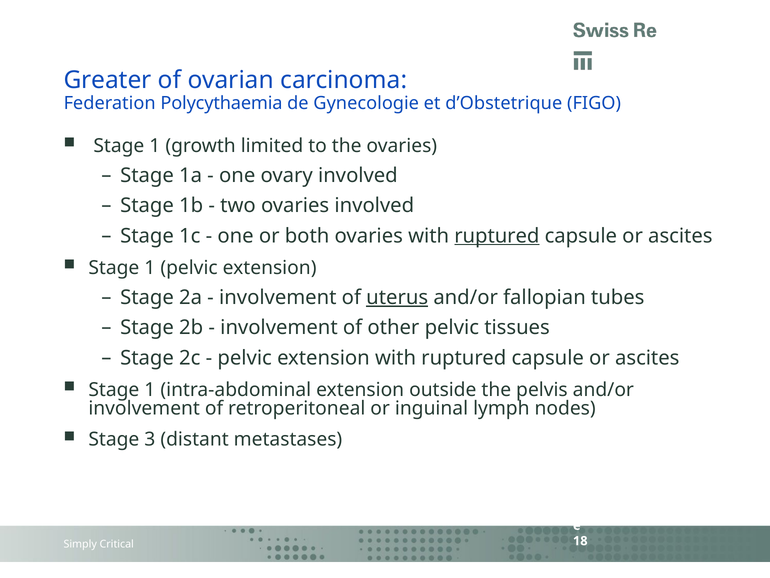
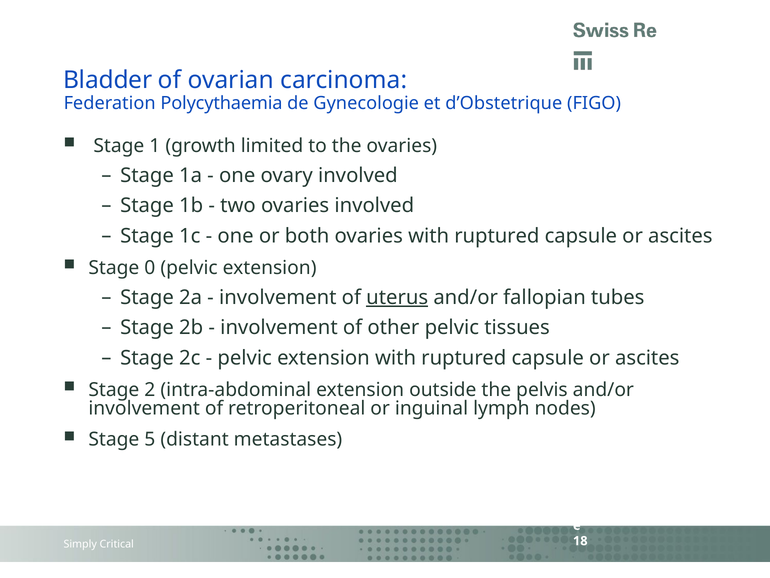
Greater: Greater -> Bladder (108, 80)
ruptured underline: present -> none (497, 236)
1: 1 -> 0 (150, 267)
1: 1 -> 2 (150, 389)
3: 3 -> 5 (150, 439)
